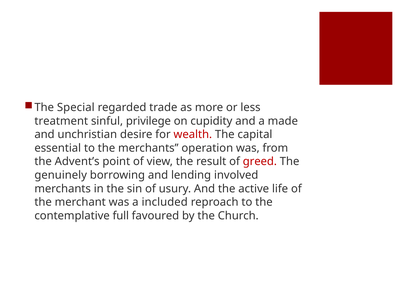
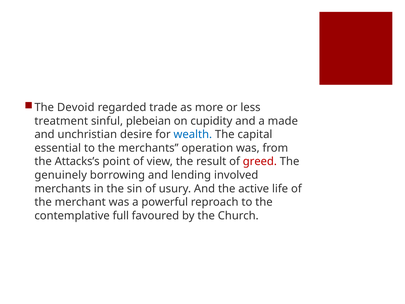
Special: Special -> Devoid (76, 107)
privilege: privilege -> plebeian (148, 121)
wealth colour: red -> blue (193, 134)
Advent’s: Advent’s -> Attacks’s (77, 161)
included: included -> powerful (165, 202)
